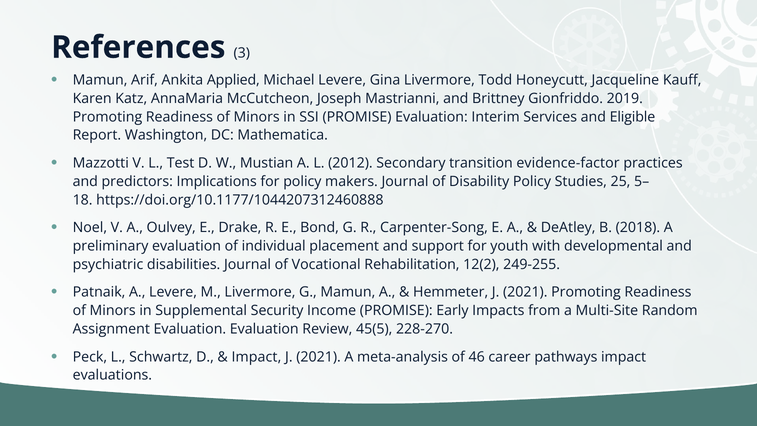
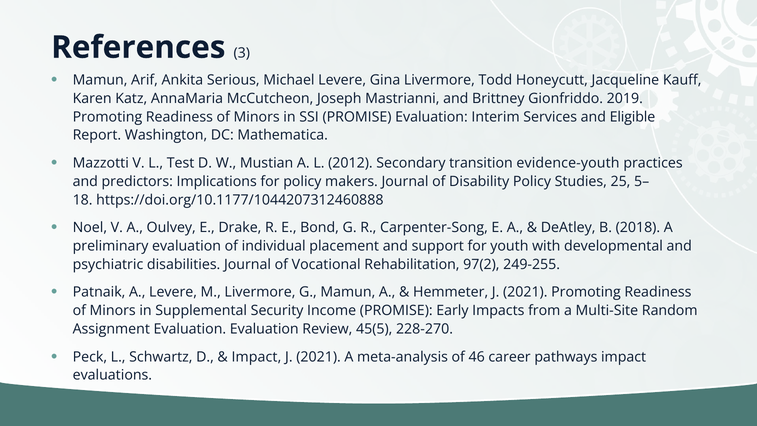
Applied: Applied -> Serious (233, 80)
evidence-factor: evidence-factor -> evidence-youth (568, 163)
12(2: 12(2 -> 97(2 (481, 264)
